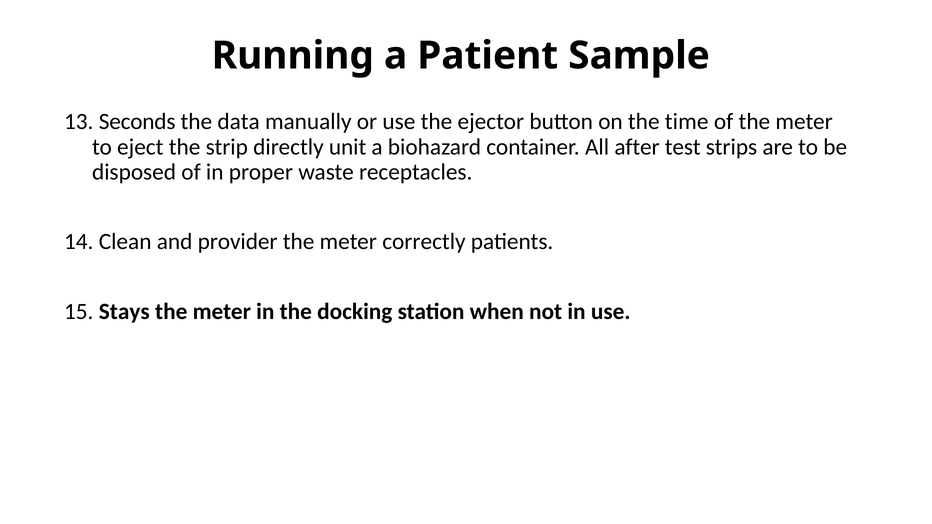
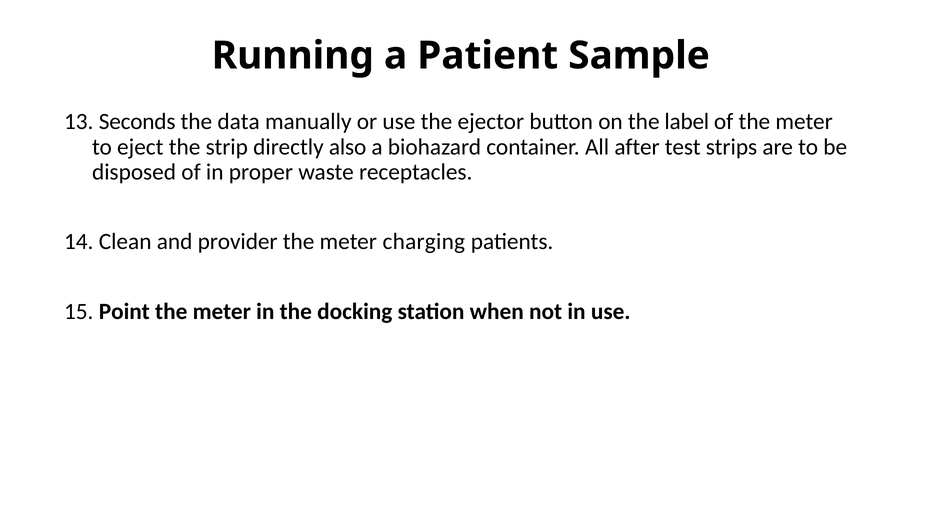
time: time -> label (687, 122)
unit: unit -> also (348, 147)
correctly: correctly -> charging (424, 242)
Stays: Stays -> Point (124, 312)
